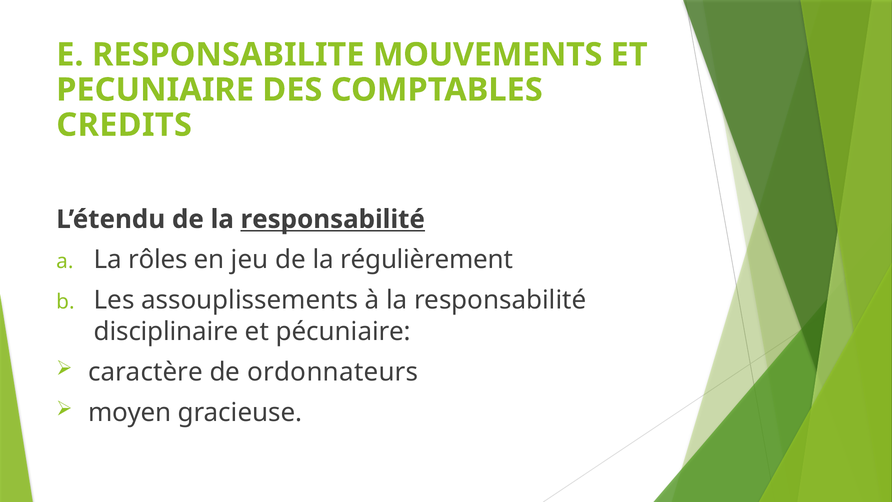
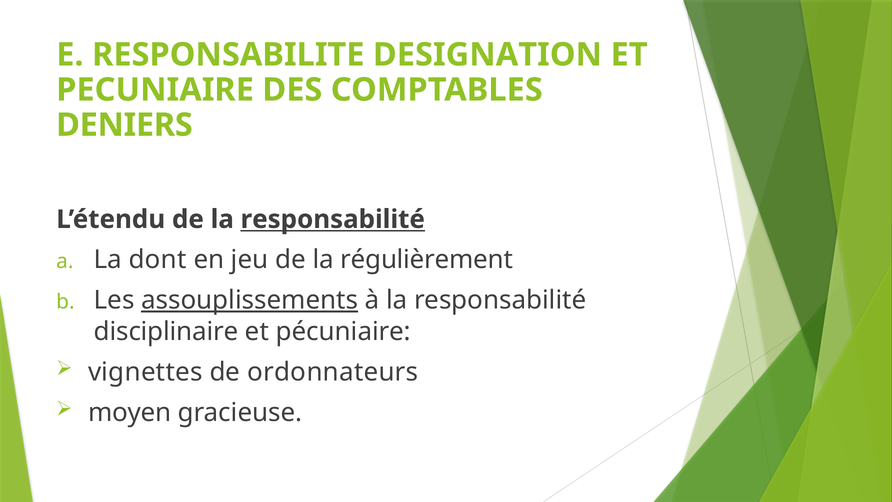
MOUVEMENTS: MOUVEMENTS -> DESIGNATION (487, 55)
CREDITS: CREDITS -> DENIERS (124, 125)
rôles: rôles -> dont (158, 260)
assouplissements underline: none -> present (250, 300)
caractère: caractère -> vignettes (145, 372)
